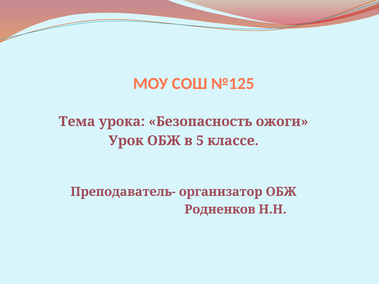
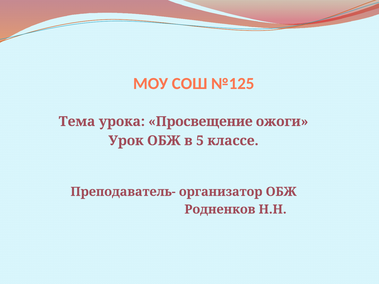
Безопасность: Безопасность -> Просвещение (200, 122)
